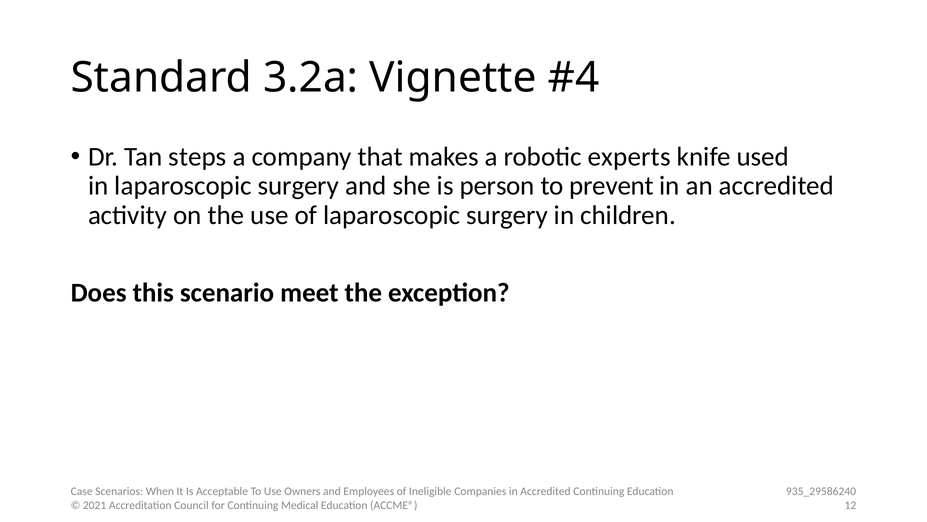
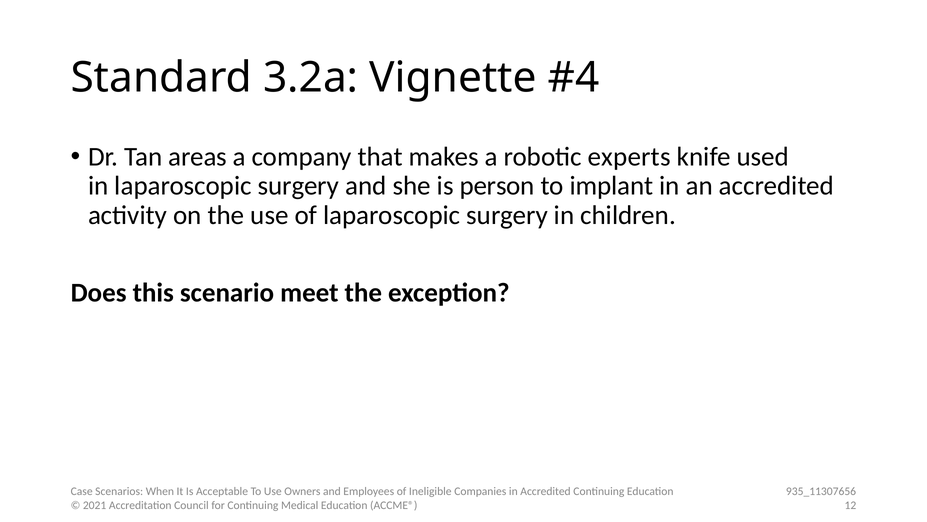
steps: steps -> areas (198, 157)
prevent: prevent -> implant (611, 186)
935_29586240: 935_29586240 -> 935_11307656 (821, 491)
